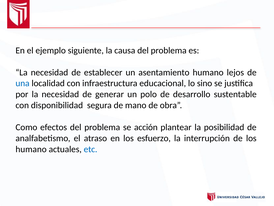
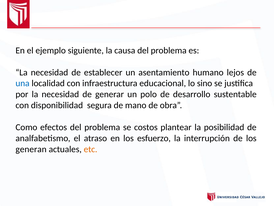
acción: acción -> costos (146, 127)
humano: humano -> generan (31, 149)
etc colour: blue -> orange (91, 149)
